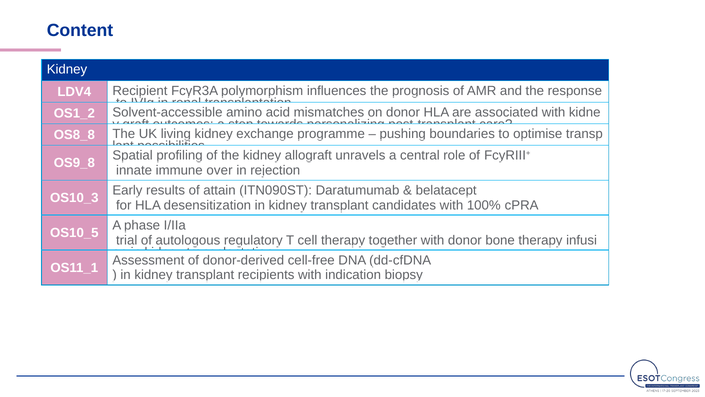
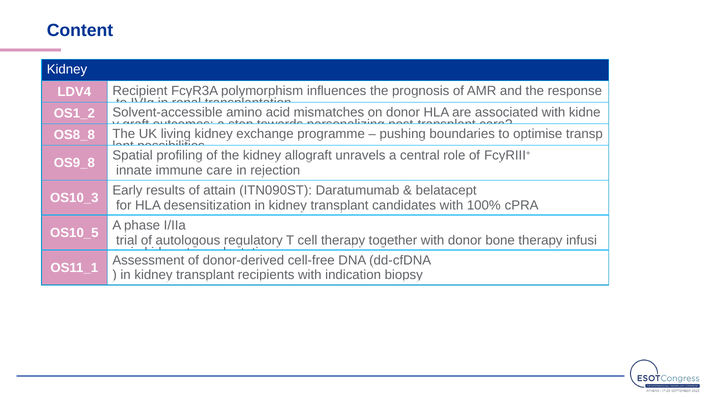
immune over: over -> care (220, 170)
